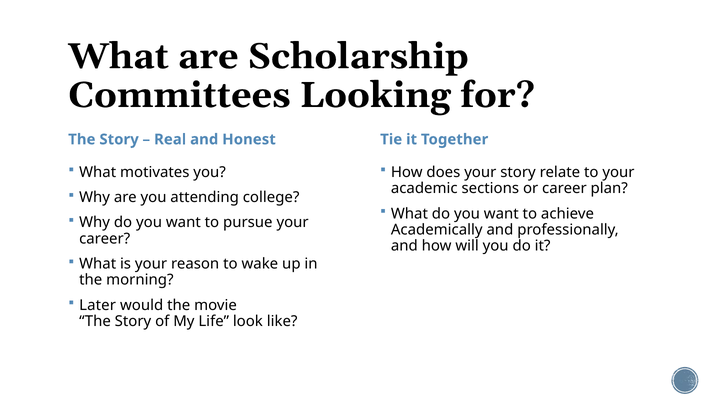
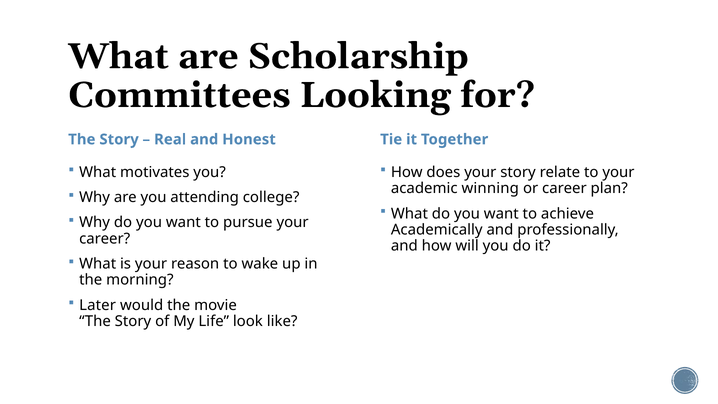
sections: sections -> winning (490, 188)
